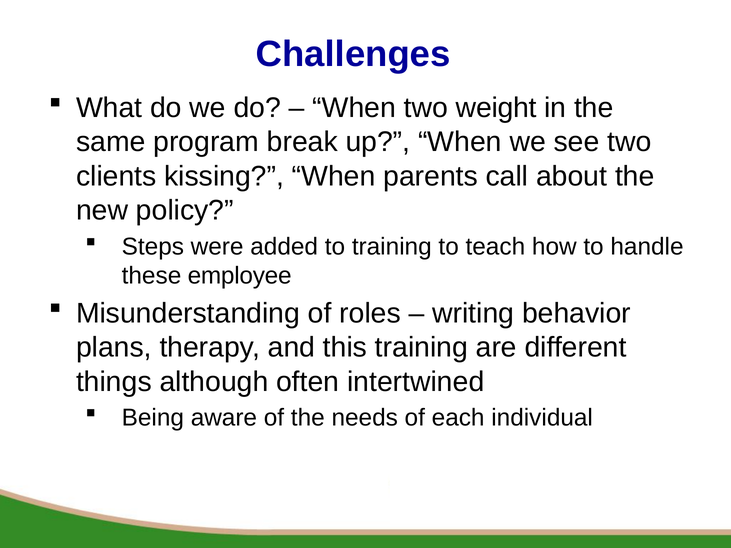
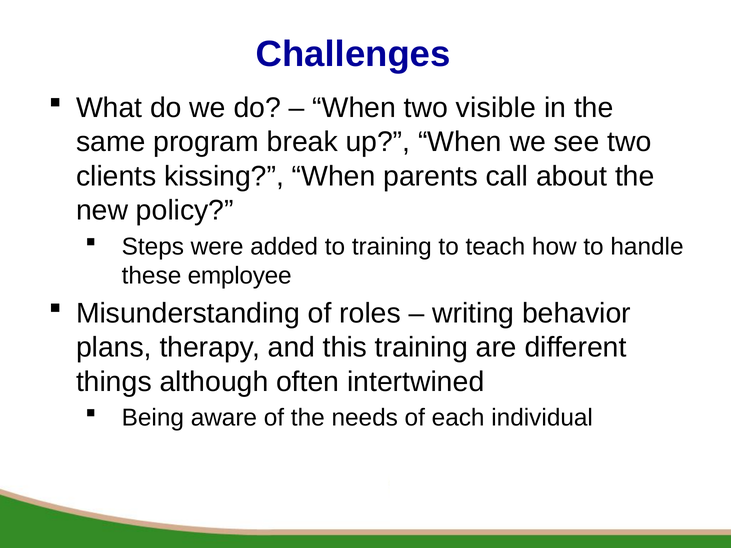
weight: weight -> visible (496, 108)
